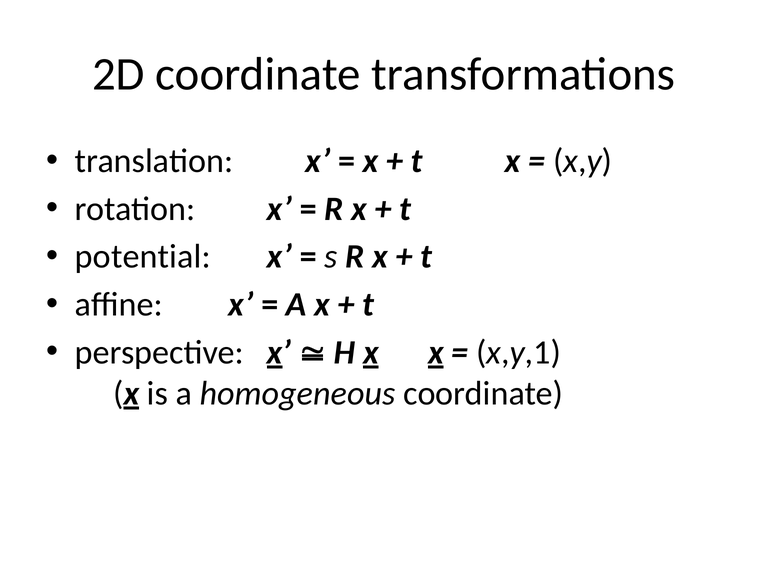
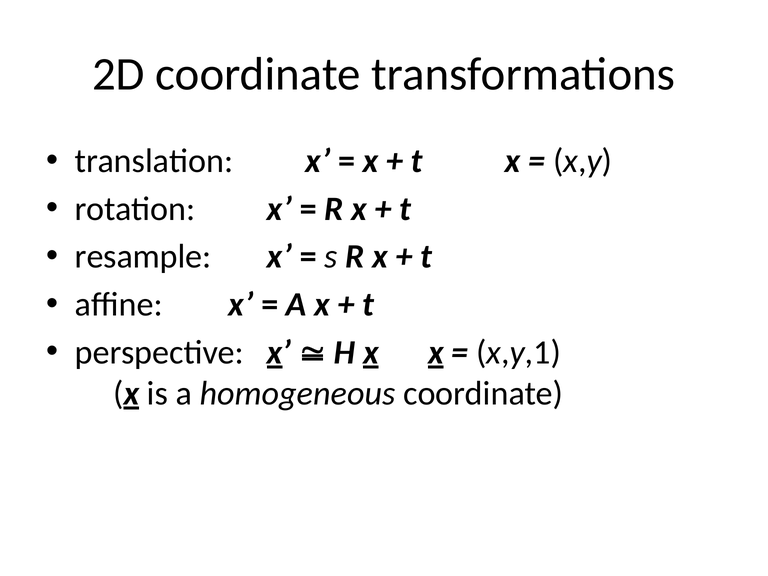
potential: potential -> resample (143, 257)
